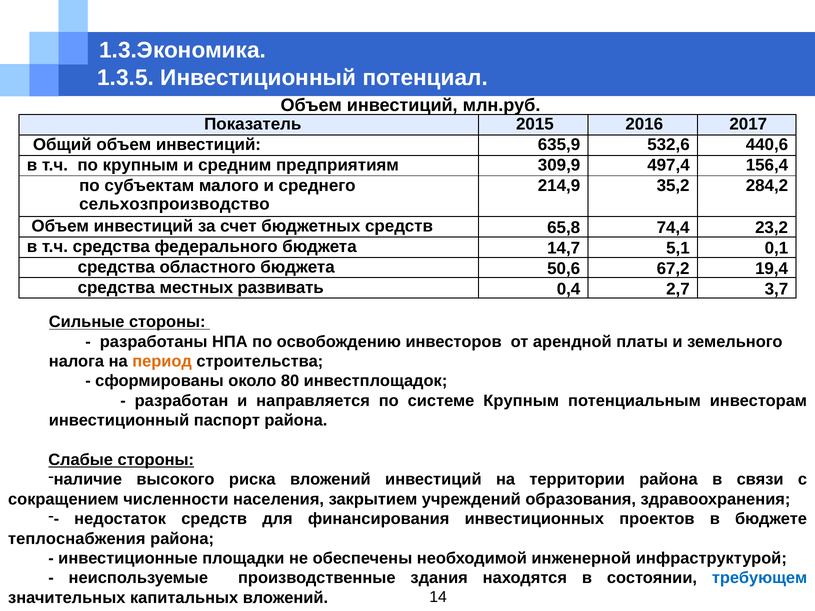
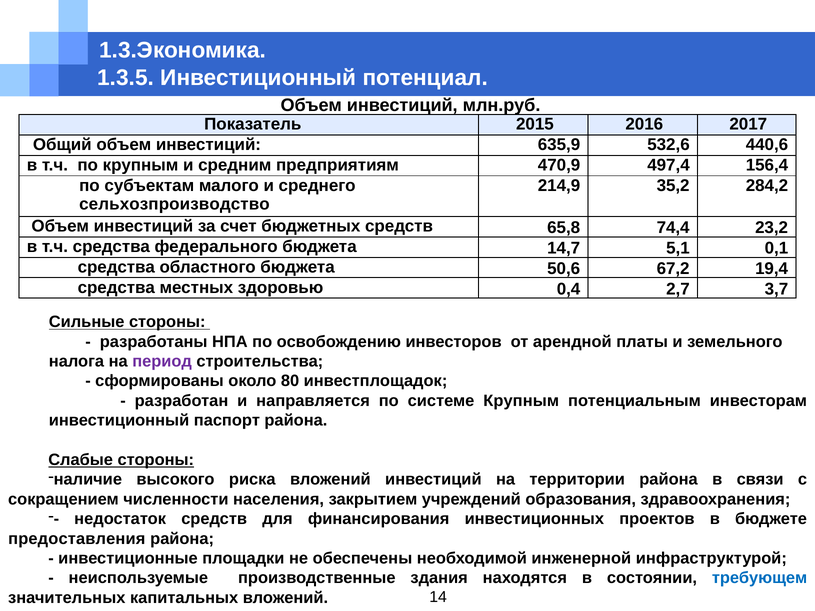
309,9: 309,9 -> 470,9 (559, 165)
развивать: развивать -> здоровью (281, 288)
период colour: orange -> purple (162, 362)
теплоснабжения: теплоснабжения -> предоставления (77, 539)
